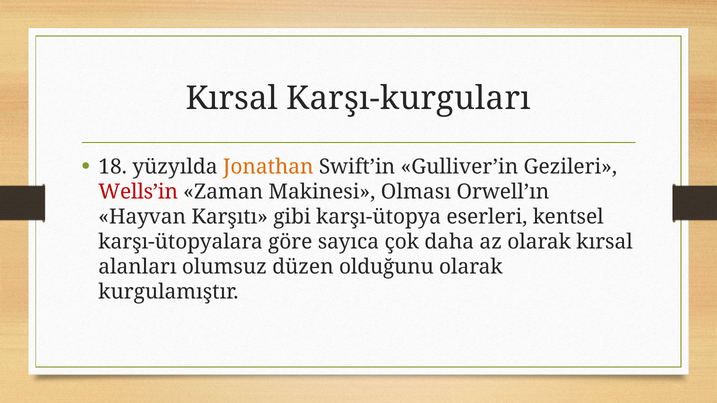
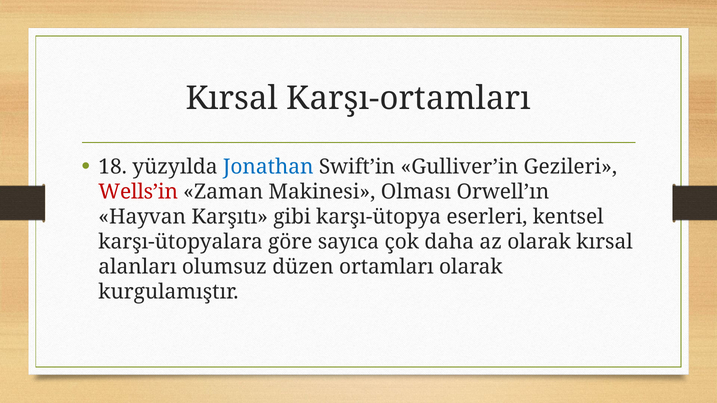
Karşı-kurguları: Karşı-kurguları -> Karşı-ortamları (409, 98)
Jonathan colour: orange -> blue (268, 167)
olduğunu: olduğunu -> ortamları (386, 267)
